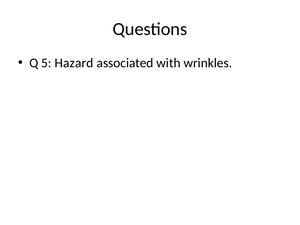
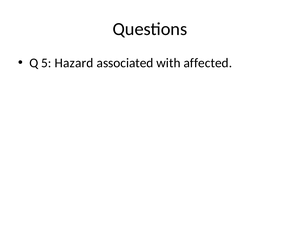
wrinkles: wrinkles -> affected (208, 63)
